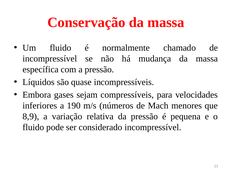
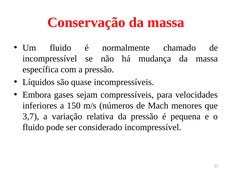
190: 190 -> 150 (74, 106)
8,9: 8,9 -> 3,7 (31, 116)
